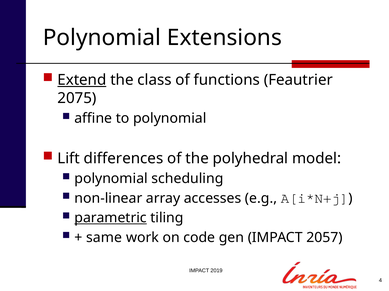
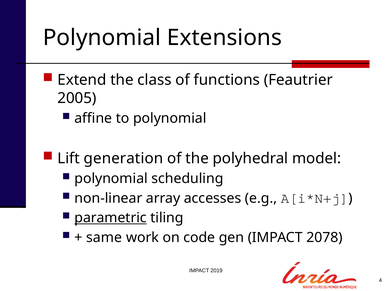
Extend underline: present -> none (82, 80)
2075: 2075 -> 2005 (77, 98)
differences: differences -> generation (123, 159)
2057: 2057 -> 2078 (325, 238)
